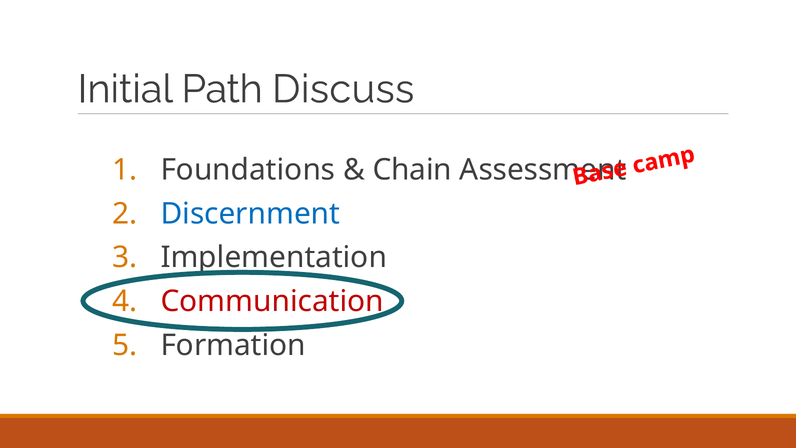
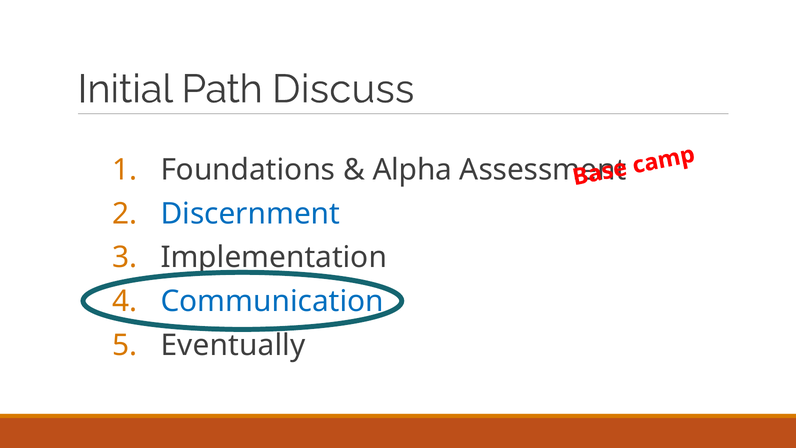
Chain: Chain -> Alpha (412, 170)
Communication colour: red -> blue (272, 301)
Formation: Formation -> Eventually (233, 345)
